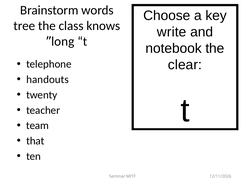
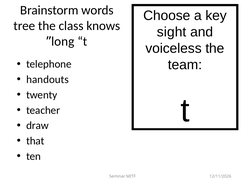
write: write -> sight (172, 32)
notebook: notebook -> voiceless (174, 48)
clear: clear -> team (185, 65)
team: team -> draw (37, 125)
